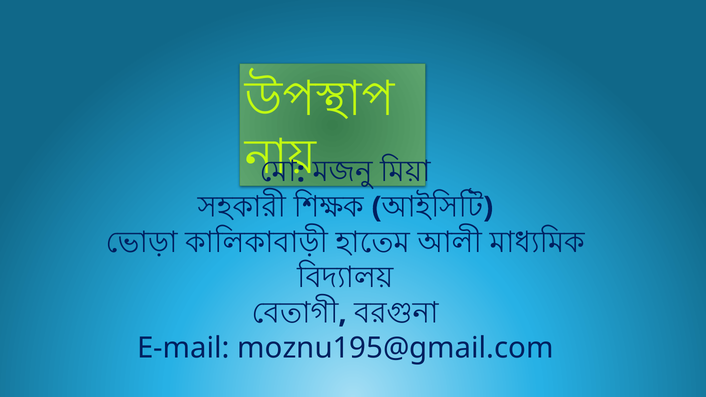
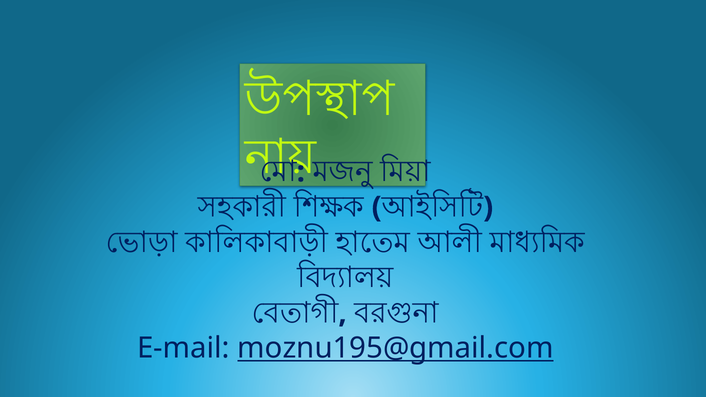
moznu195@gmail.com underline: none -> present (396, 348)
